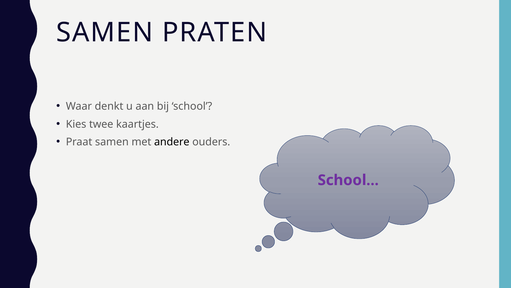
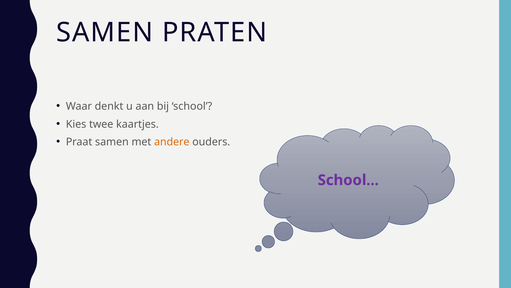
andere colour: black -> orange (172, 142)
